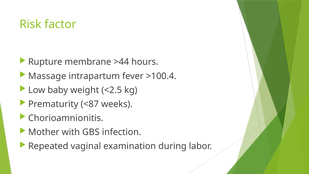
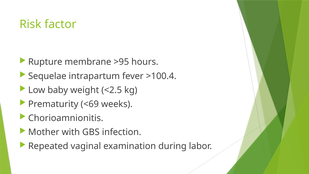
>44: >44 -> >95 (121, 62)
Massage: Massage -> Sequelae (47, 76)
<87: <87 -> <69 (90, 104)
